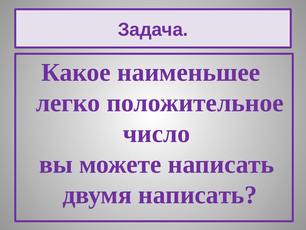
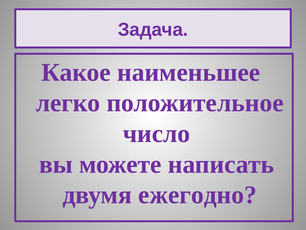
двумя написать: написать -> ежегодно (198, 195)
